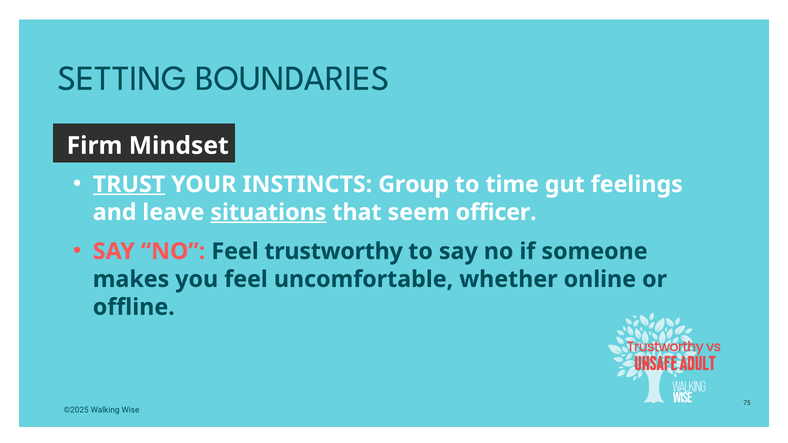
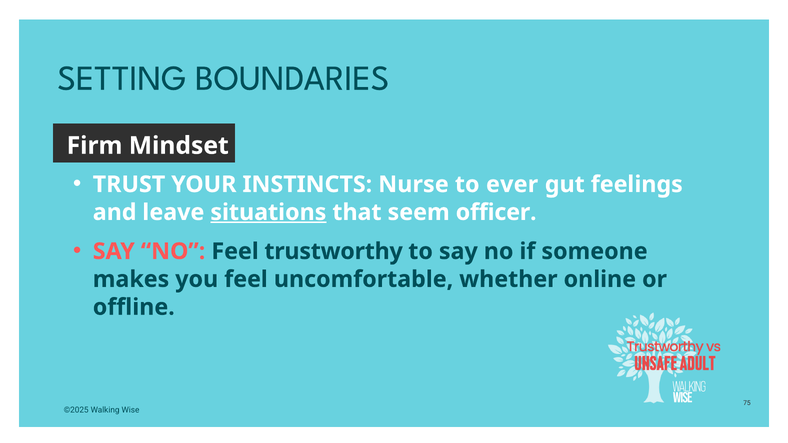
TRUST underline: present -> none (129, 185)
Group: Group -> Nurse (413, 185)
time: time -> ever (512, 185)
